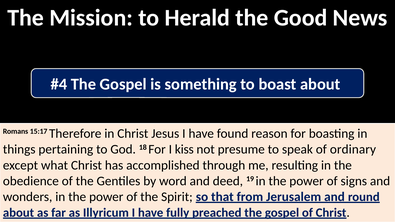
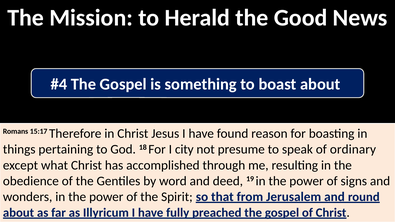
kiss: kiss -> city (184, 150)
